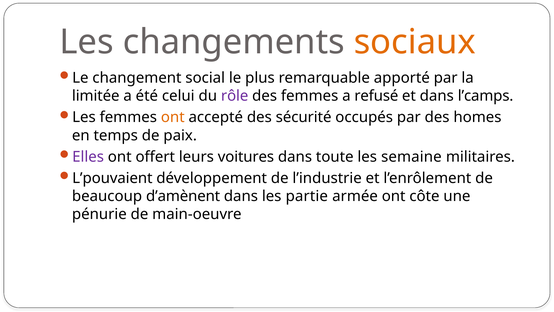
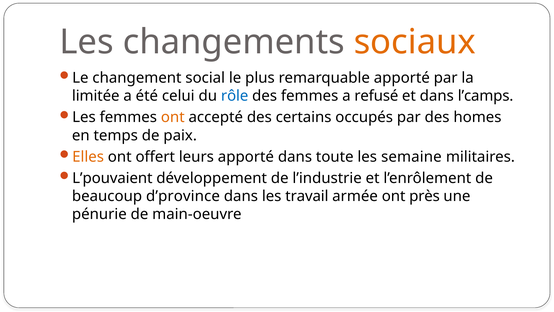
rôle colour: purple -> blue (235, 96)
sécurité: sécurité -> certains (304, 117)
Elles colour: purple -> orange (88, 157)
leurs voitures: voitures -> apporté (246, 157)
d’amènent: d’amènent -> d’province (183, 196)
partie: partie -> travail (307, 196)
côte: côte -> près (425, 196)
